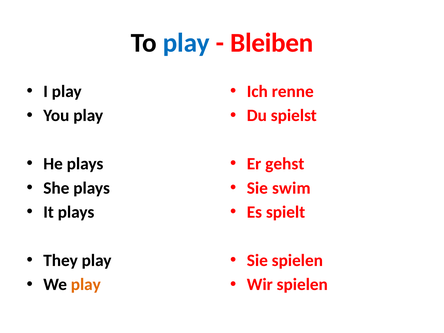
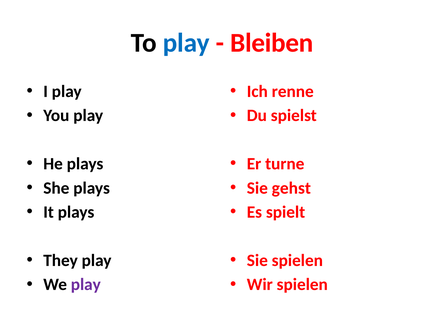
gehst: gehst -> turne (285, 164)
swim: swim -> gehst (291, 188)
play colour: orange -> purple (86, 285)
